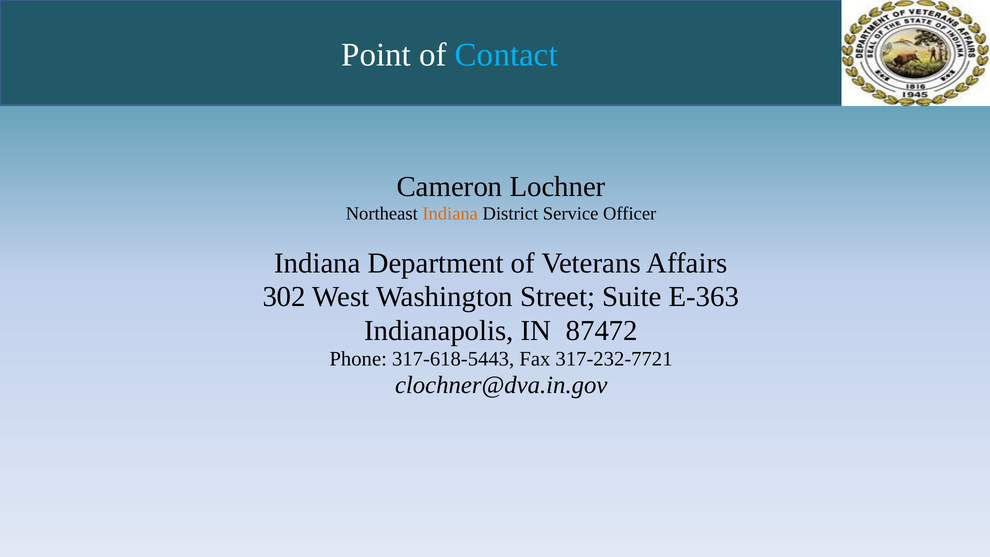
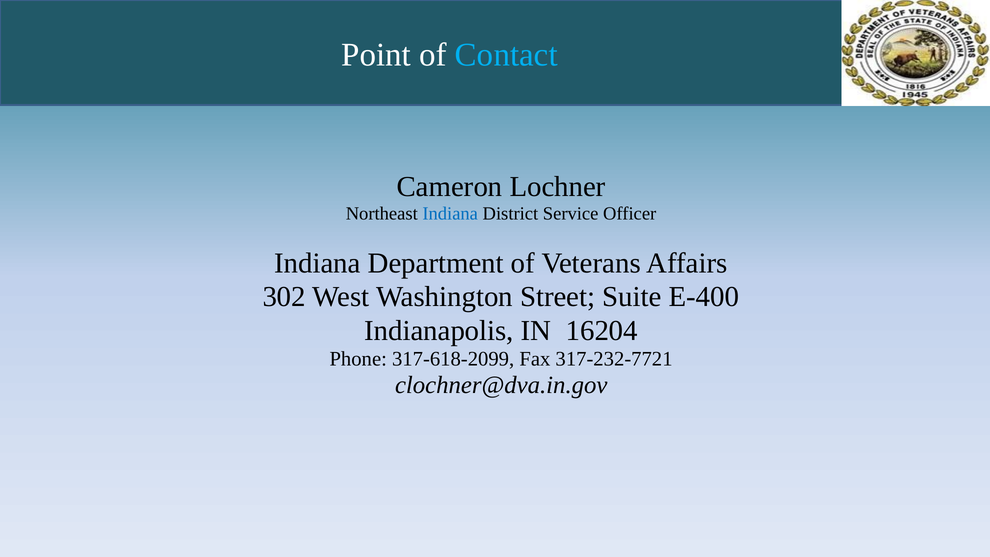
Indiana colour: orange -> blue (450, 214)
E-363: E-363 -> E-400 (704, 297)
87472: 87472 -> 16204 (602, 330)
317-618-5443: 317-618-5443 -> 317-618-2099 (453, 359)
